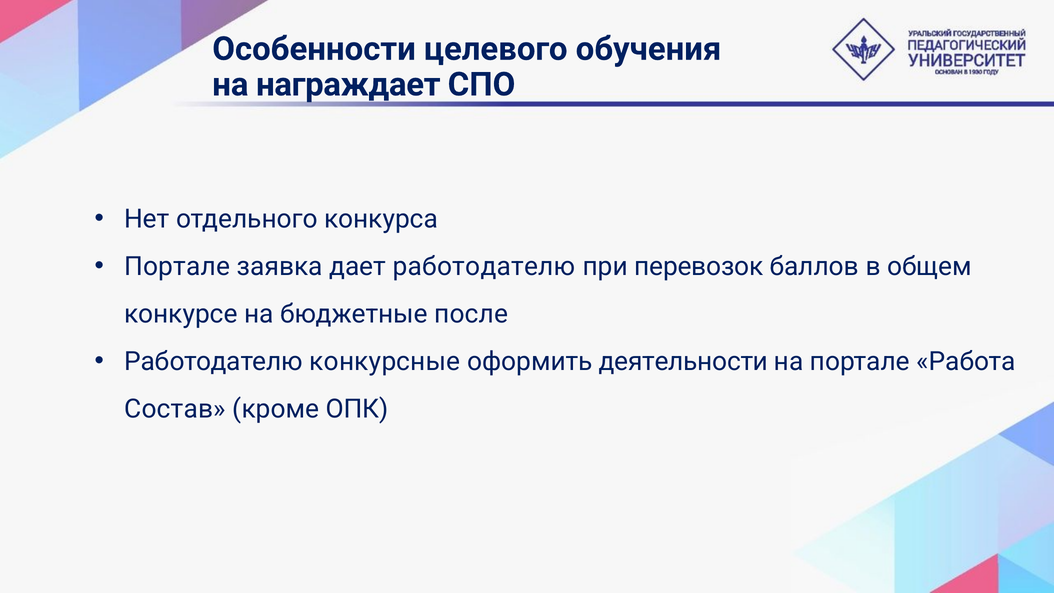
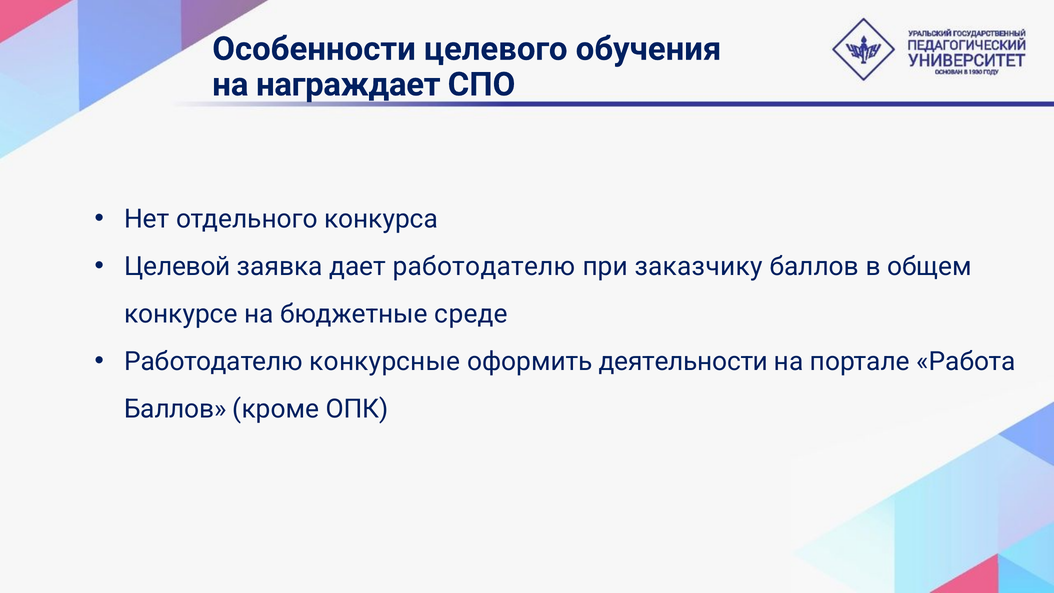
Портале: Портале -> Целевой (177, 266)
перевозок: перевозок -> заказчику (699, 266)
после: после -> среде (471, 314)
Состав: Состав -> Баллов (175, 409)
